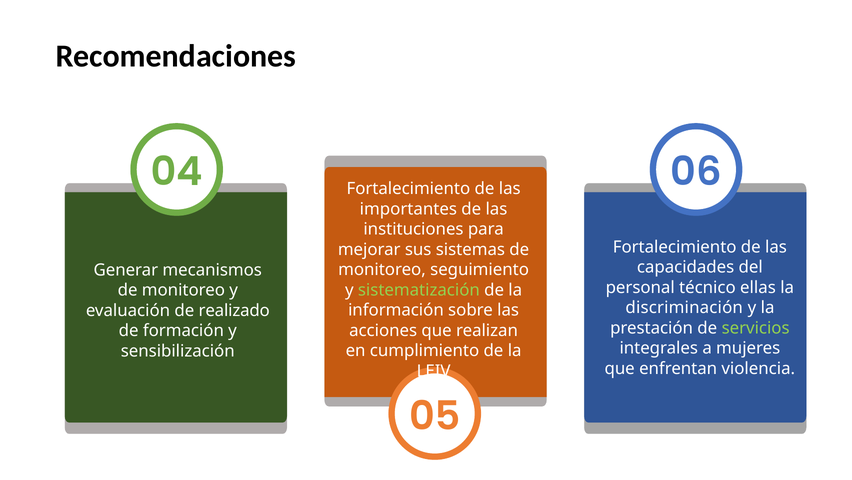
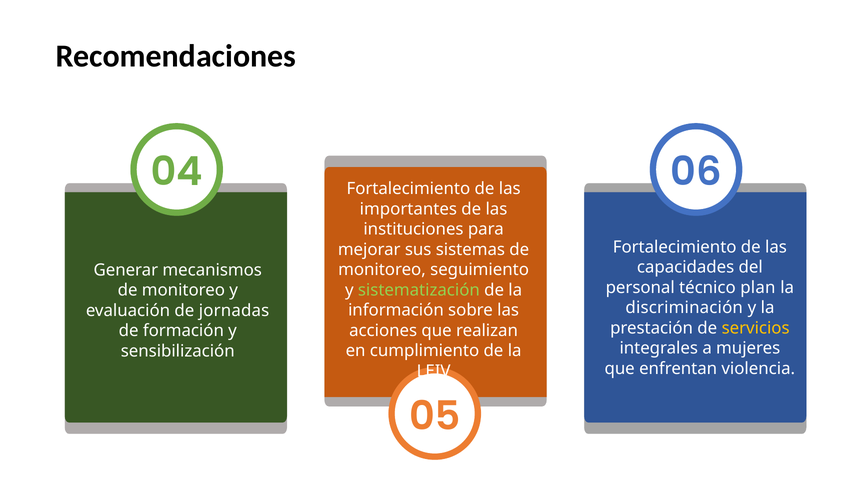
ellas: ellas -> plan (758, 287)
realizado: realizado -> jornadas (234, 310)
servicios colour: light green -> yellow (756, 328)
